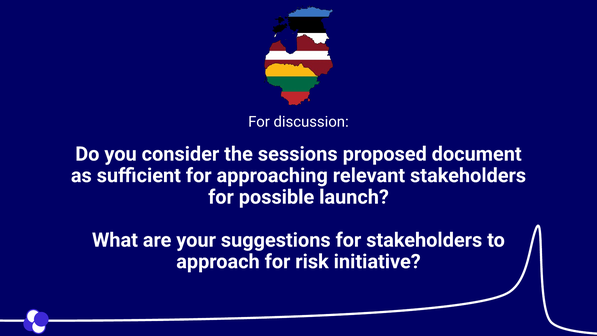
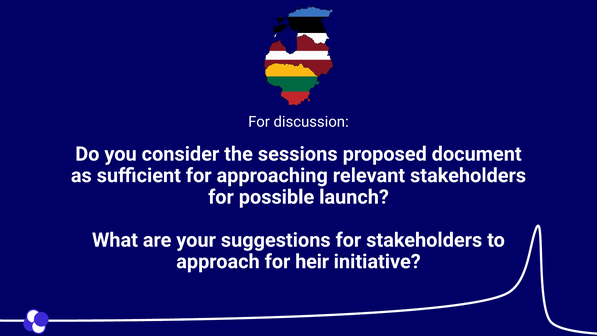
risk: risk -> heir (312, 262)
